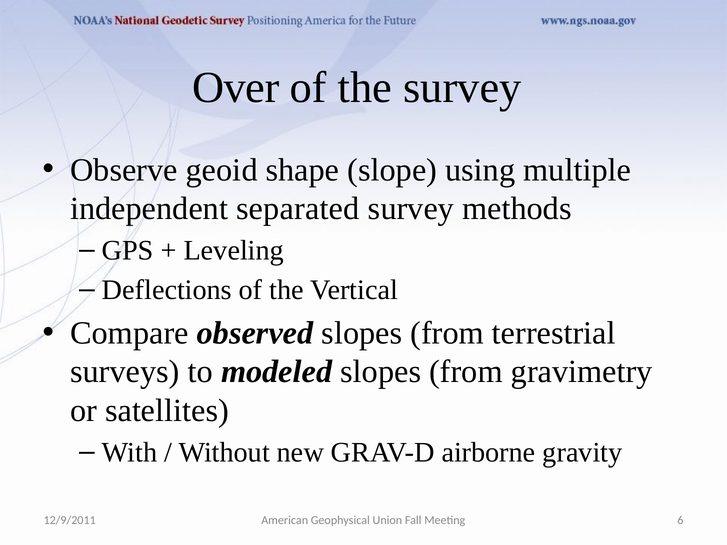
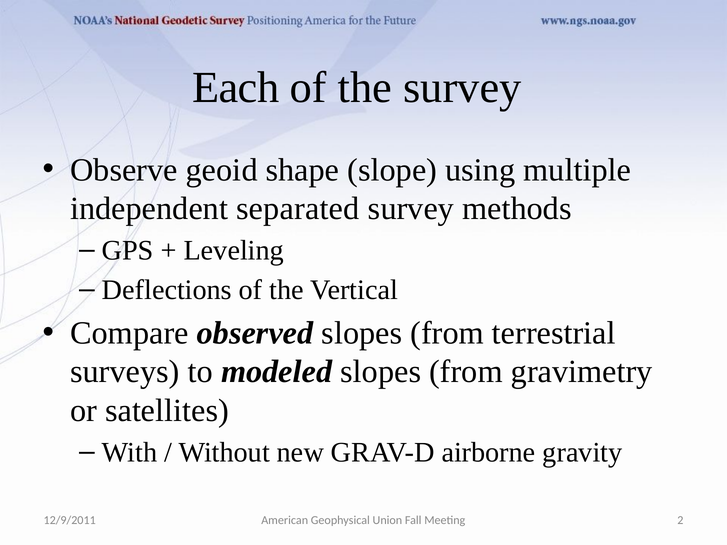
Over: Over -> Each (236, 88)
6: 6 -> 2 (680, 521)
